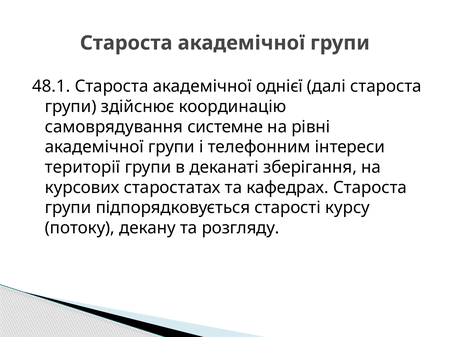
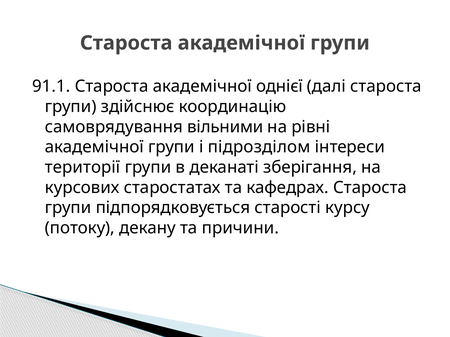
48.1: 48.1 -> 91.1 (51, 86)
системне: системне -> вільними (225, 127)
телефонним: телефонним -> підрозділом (259, 147)
розгляду: розгляду -> причини (240, 228)
